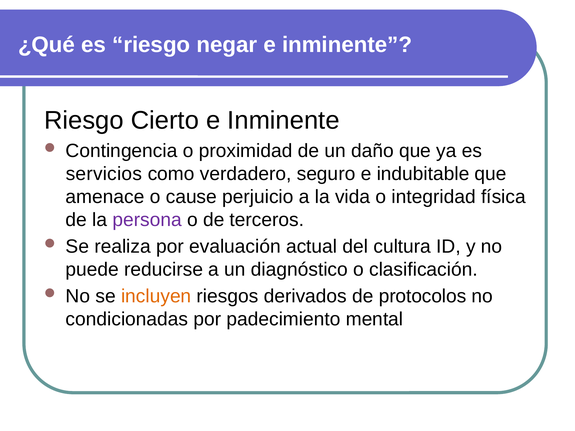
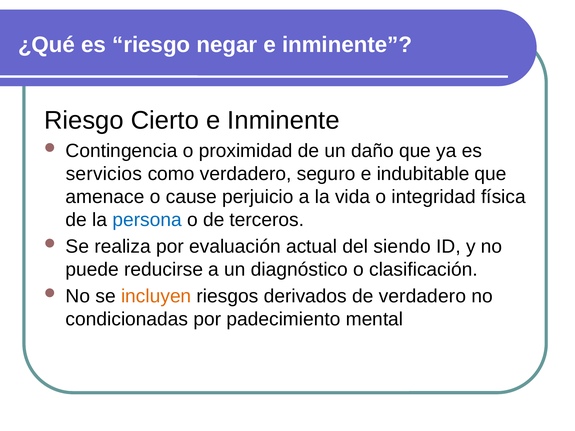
persona colour: purple -> blue (147, 220)
cultura: cultura -> siendo (402, 247)
de protocolos: protocolos -> verdadero (422, 296)
